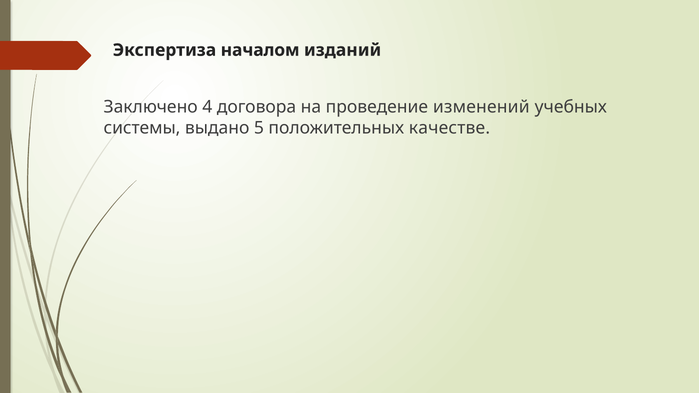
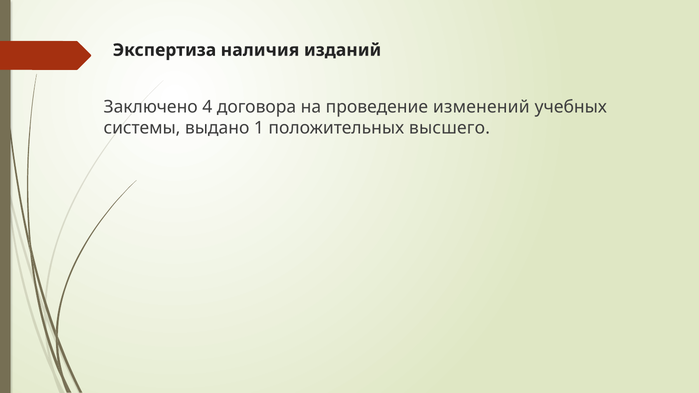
началом: началом -> наличия (260, 50)
5: 5 -> 1 (259, 128)
качестве: качестве -> высшего (449, 128)
